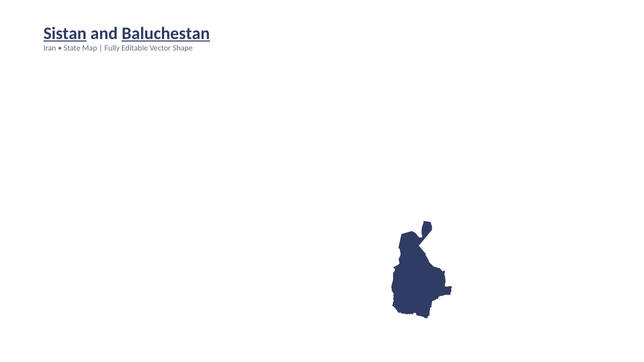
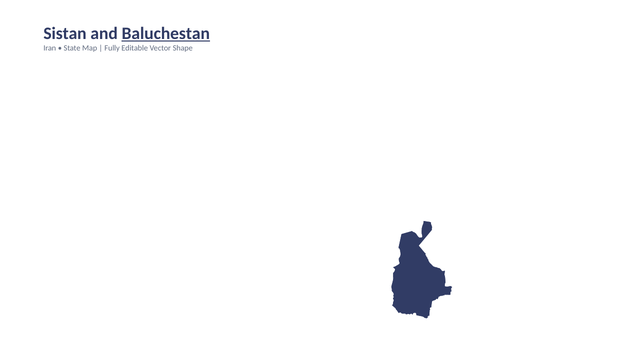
Sistan underline: present -> none (65, 33)
